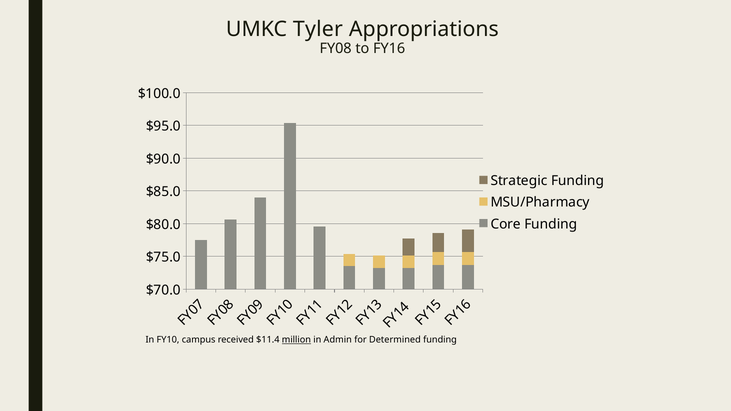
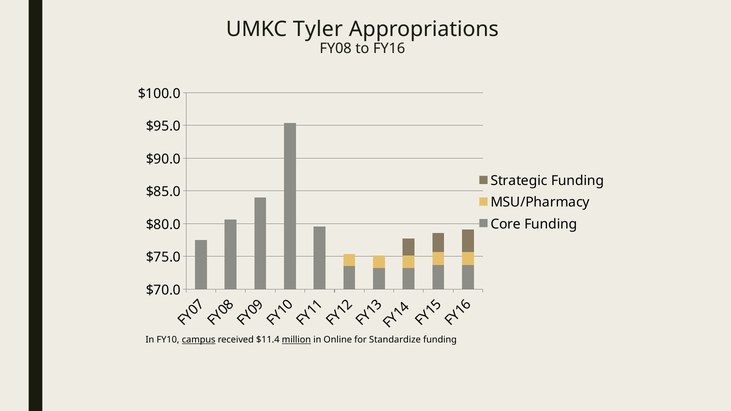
campus underline: none -> present (199, 340)
Admin: Admin -> Online (338, 340)
Determined: Determined -> Standardize (395, 340)
